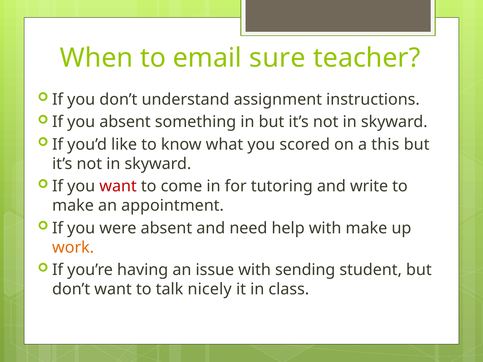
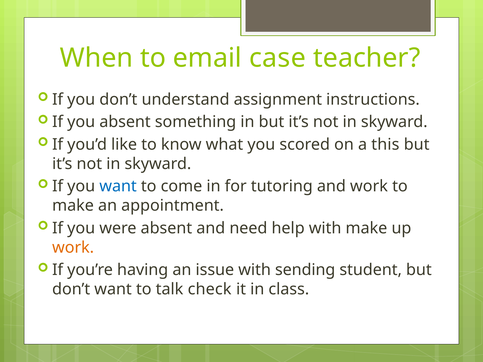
sure: sure -> case (277, 58)
want colour: red -> blue (118, 186)
and write: write -> work (369, 186)
nicely: nicely -> check (210, 289)
